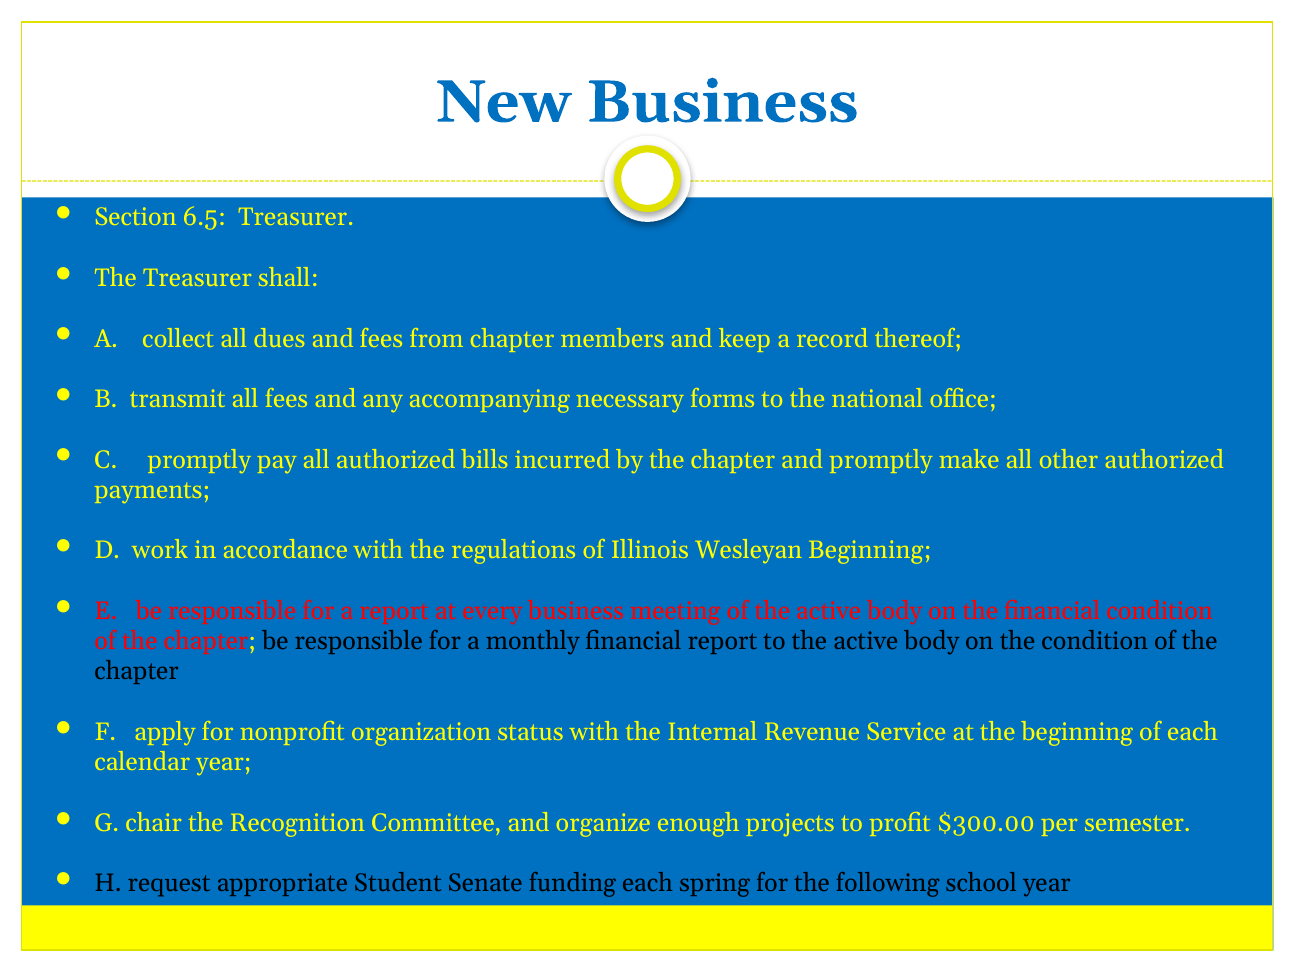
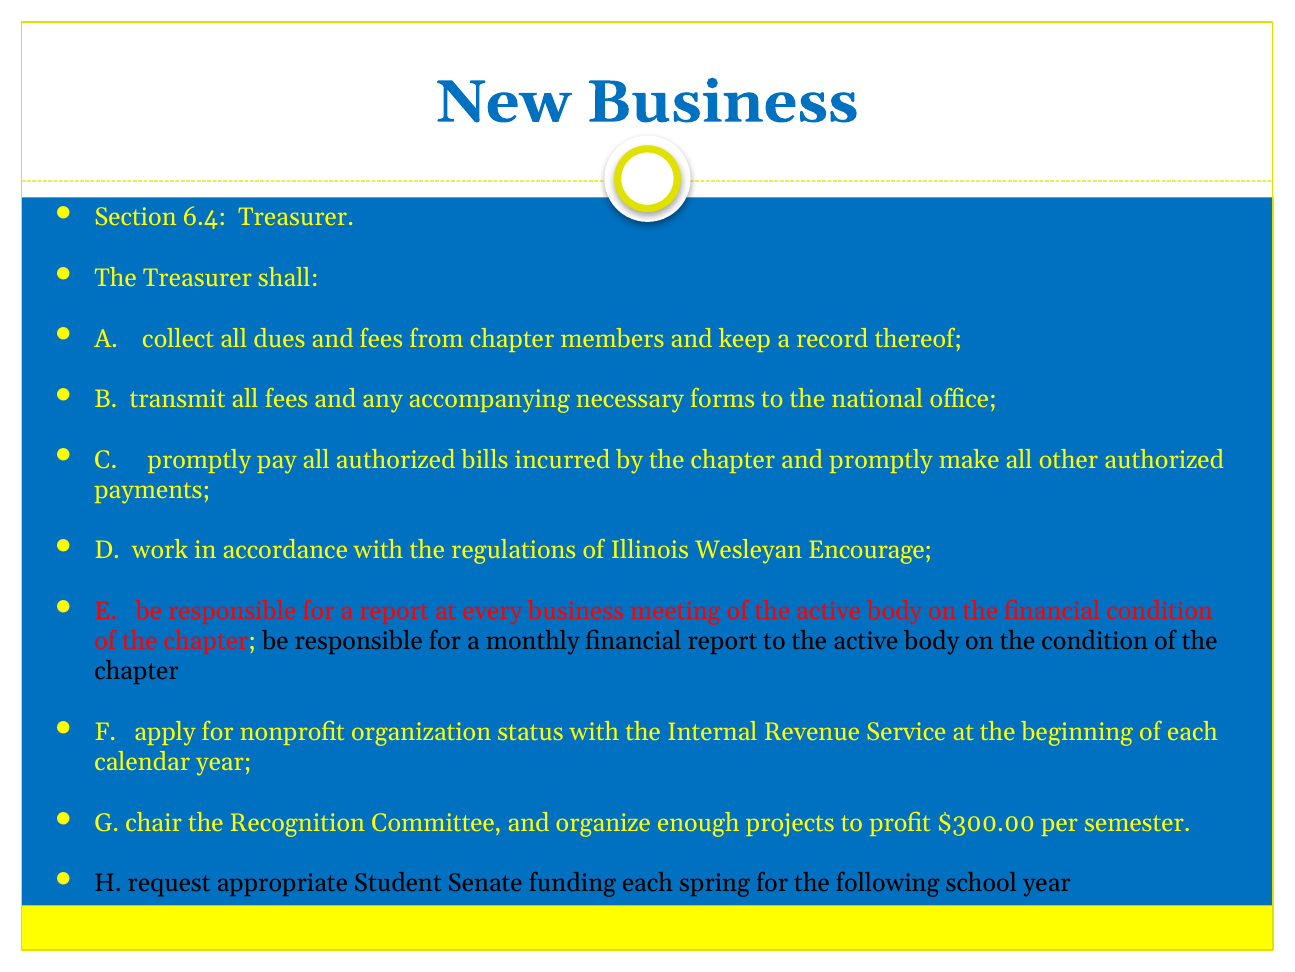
6.5: 6.5 -> 6.4 (204, 217)
Wesleyan Beginning: Beginning -> Encourage (870, 550)
